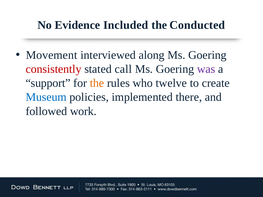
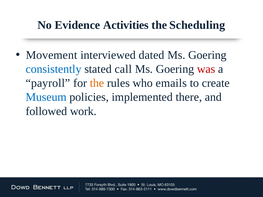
Included: Included -> Activities (126, 25)
Conducted: Conducted -> Scheduling (197, 25)
along: along -> dated (152, 55)
consistently colour: red -> blue (54, 69)
was colour: purple -> red (206, 69)
support: support -> payroll (48, 83)
twelve: twelve -> emails (171, 83)
